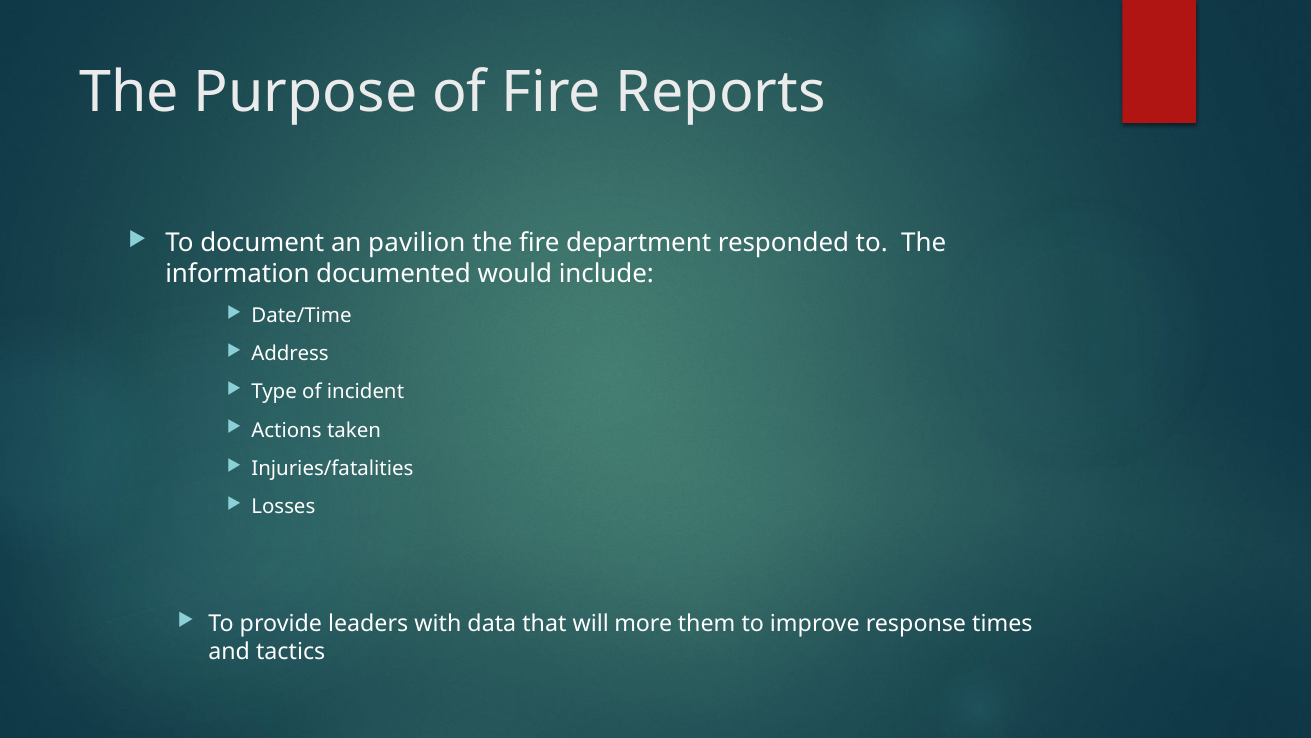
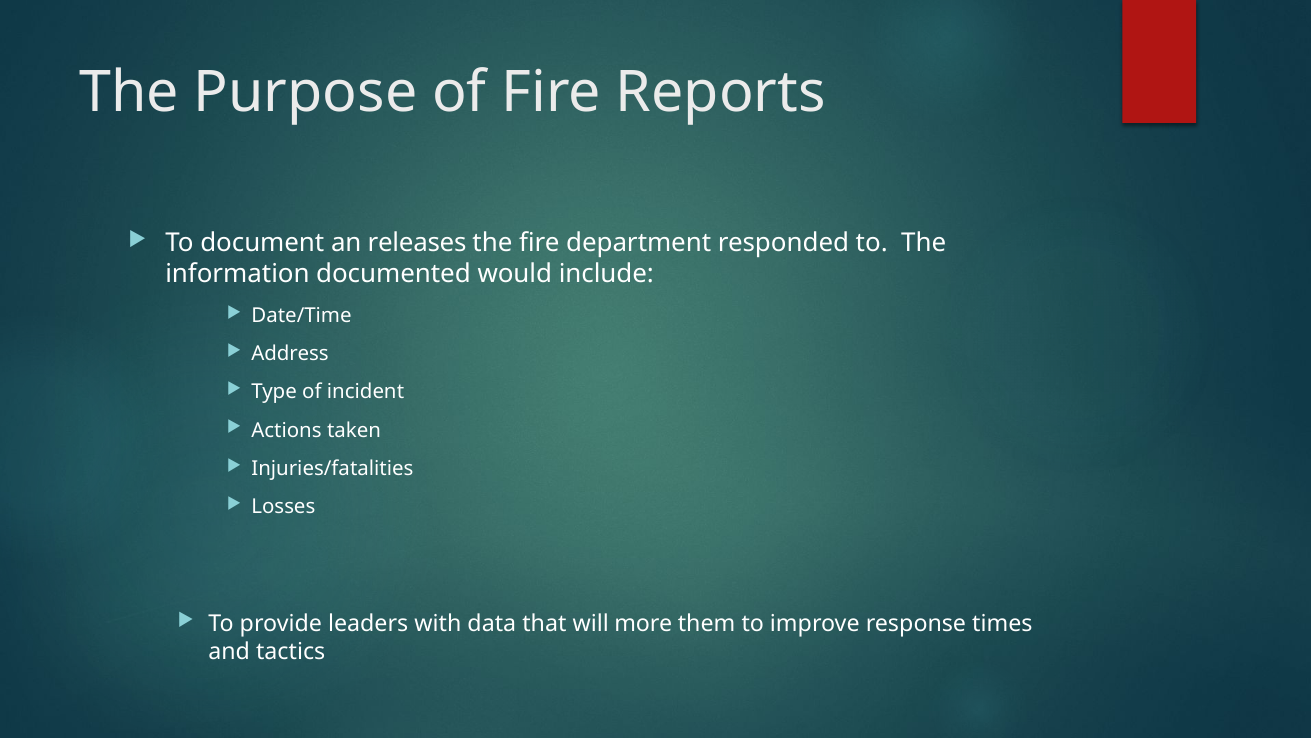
pavilion: pavilion -> releases (417, 243)
